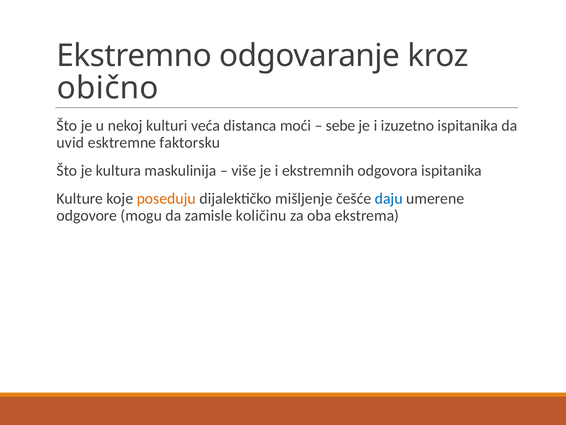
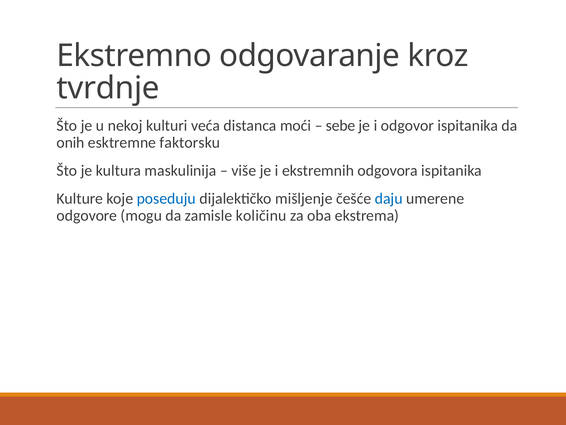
obično: obično -> tvrdnje (108, 88)
izuzetno: izuzetno -> odgovor (407, 125)
uvid: uvid -> onih (71, 142)
poseduju colour: orange -> blue (166, 198)
